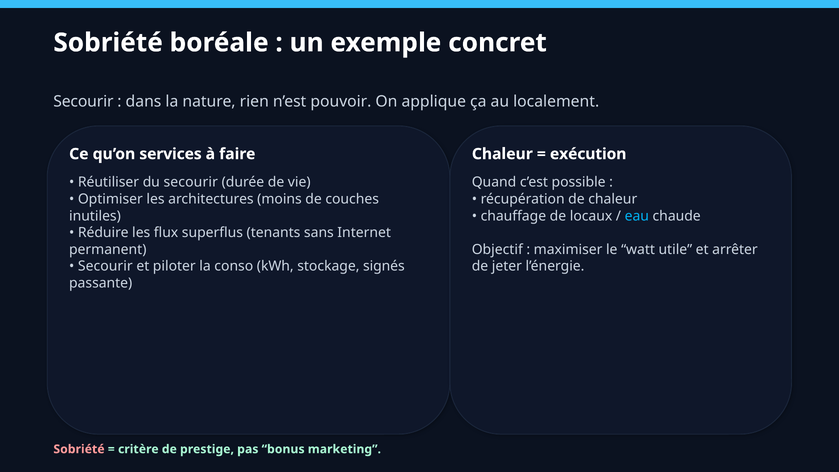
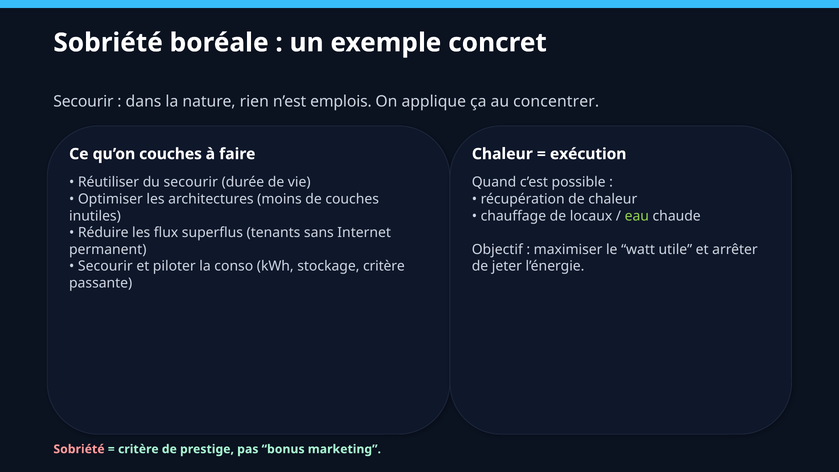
pouvoir: pouvoir -> emplois (341, 102)
localement: localement -> concentrer (556, 102)
qu’on services: services -> couches (171, 154)
eau colour: light blue -> light green (637, 216)
stockage signés: signés -> critère (384, 266)
